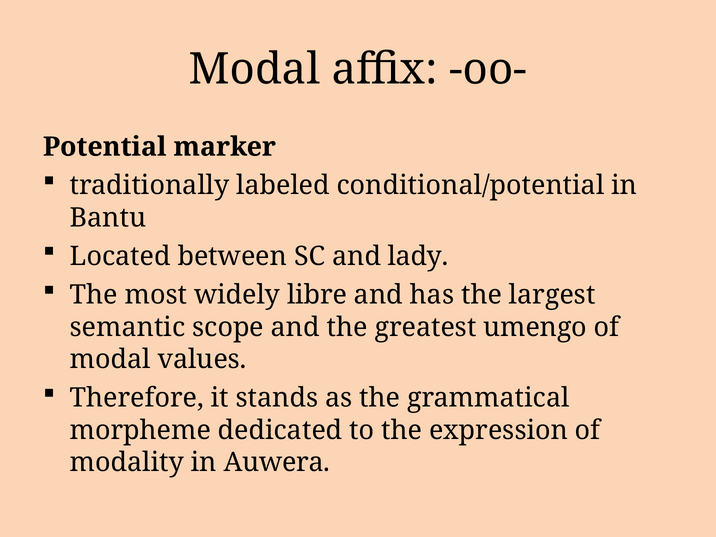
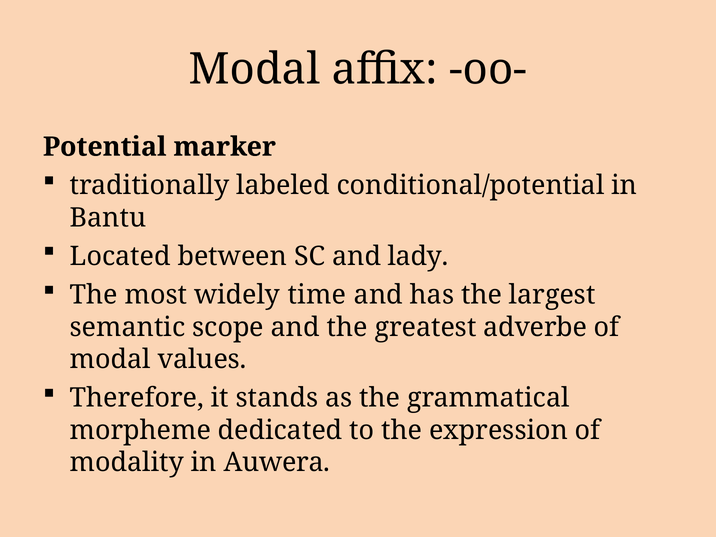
libre: libre -> time (317, 295)
umengo: umengo -> adverbe (535, 327)
